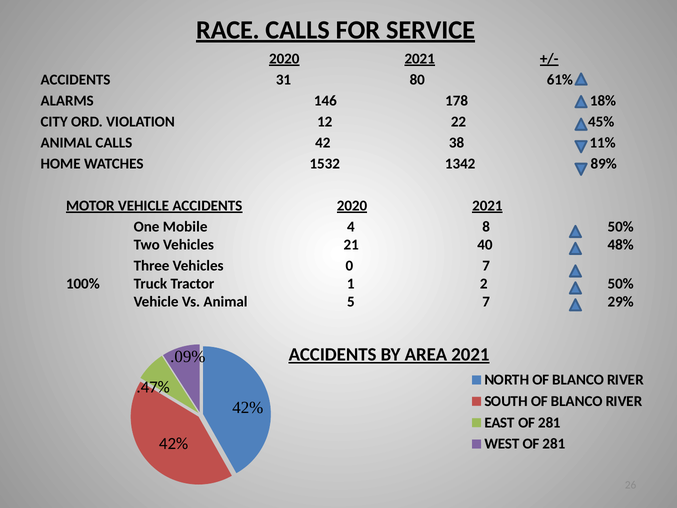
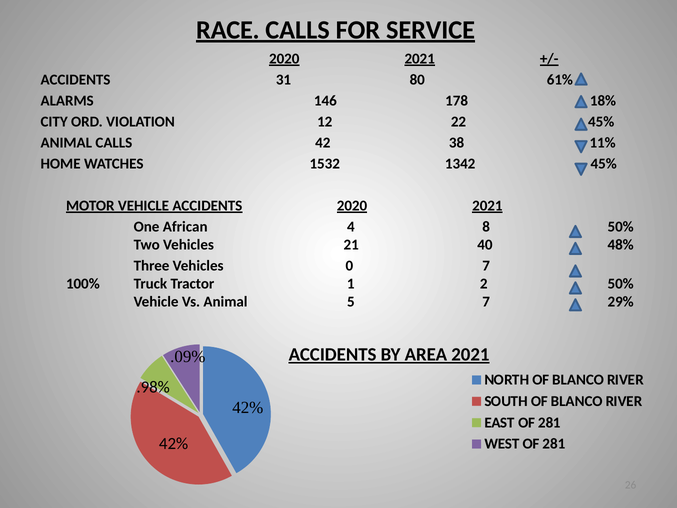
1342 89%: 89% -> 45% (604, 164)
Mobile: Mobile -> African (185, 227)
.47%: .47% -> .98% (153, 387)
